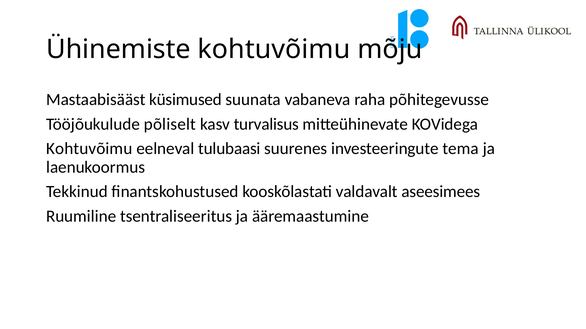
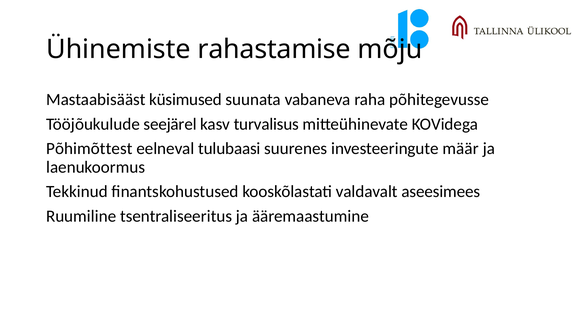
Ühinemiste kohtuvõimu: kohtuvõimu -> rahastamise (274, 49)
põliselt: põliselt -> seejärel (170, 124)
Kohtuvõimu: Kohtuvõimu -> Põhimõttest (89, 149)
tema: tema -> määr (461, 149)
